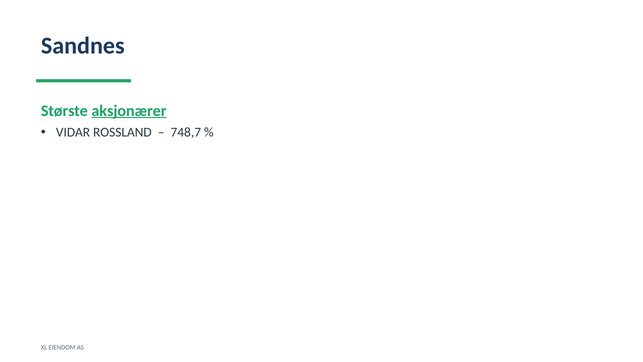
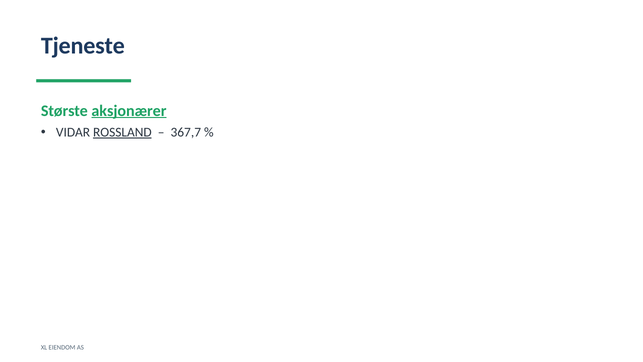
Sandnes: Sandnes -> Tjeneste (83, 46)
ROSSLAND underline: none -> present (122, 132)
748,7: 748,7 -> 367,7 (186, 132)
